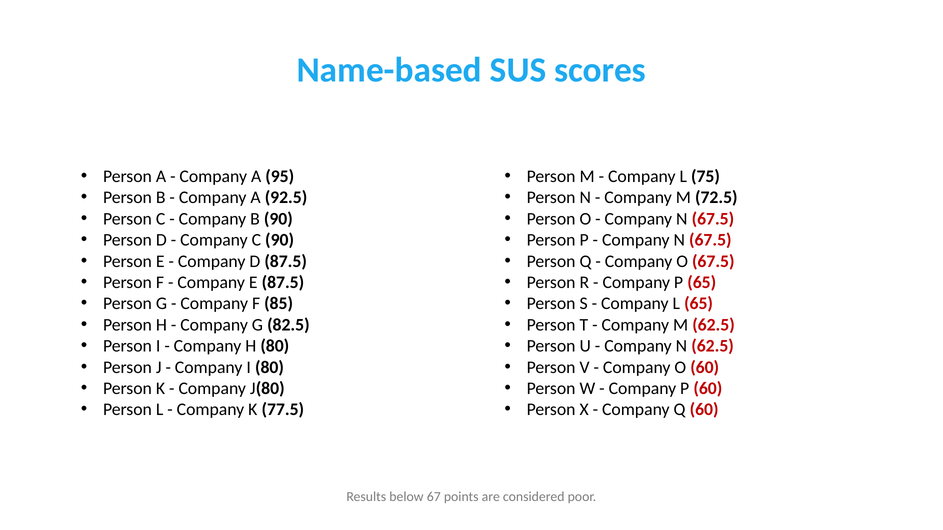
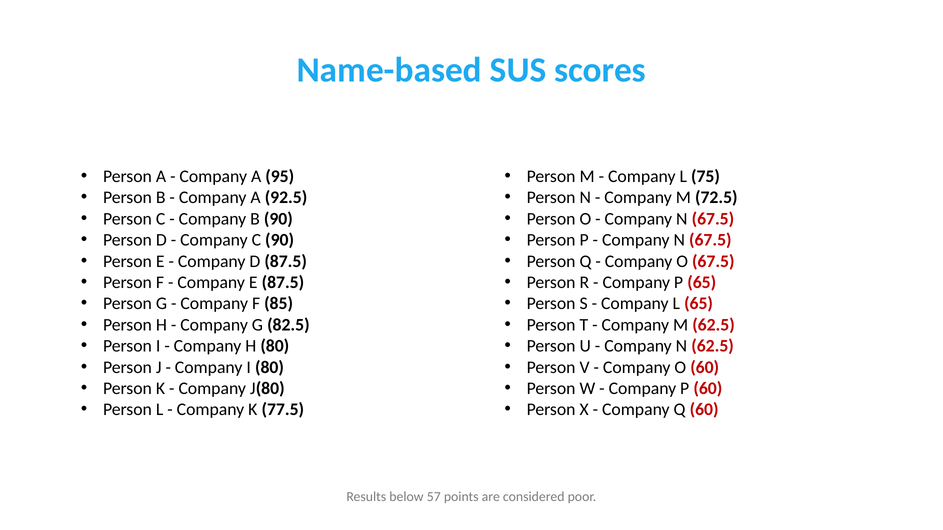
67: 67 -> 57 (434, 497)
